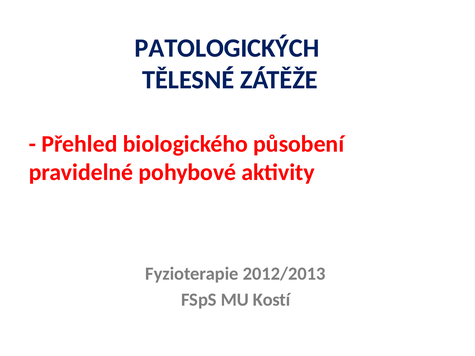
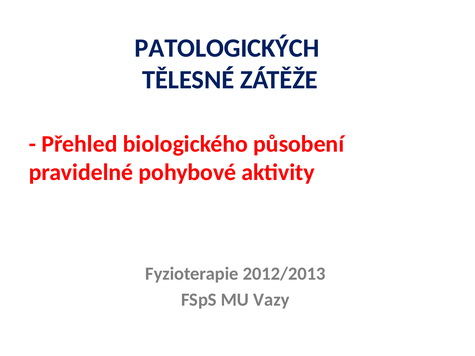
Kostí: Kostí -> Vazy (271, 300)
